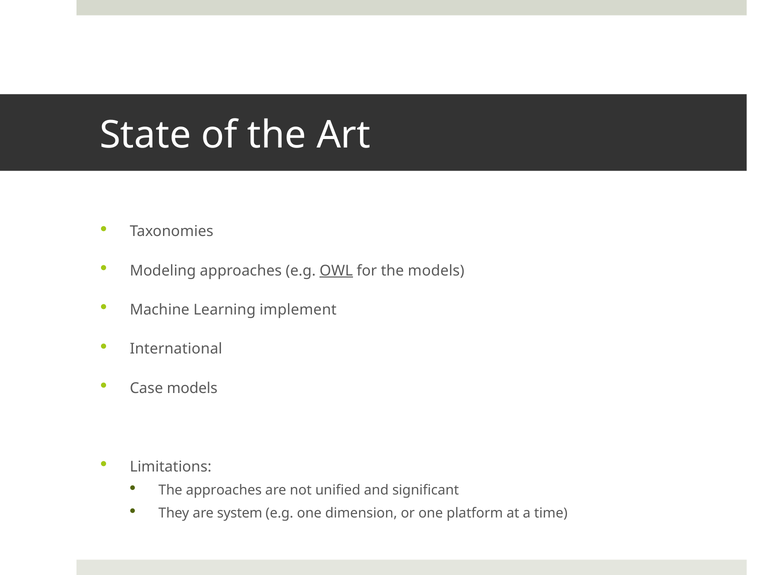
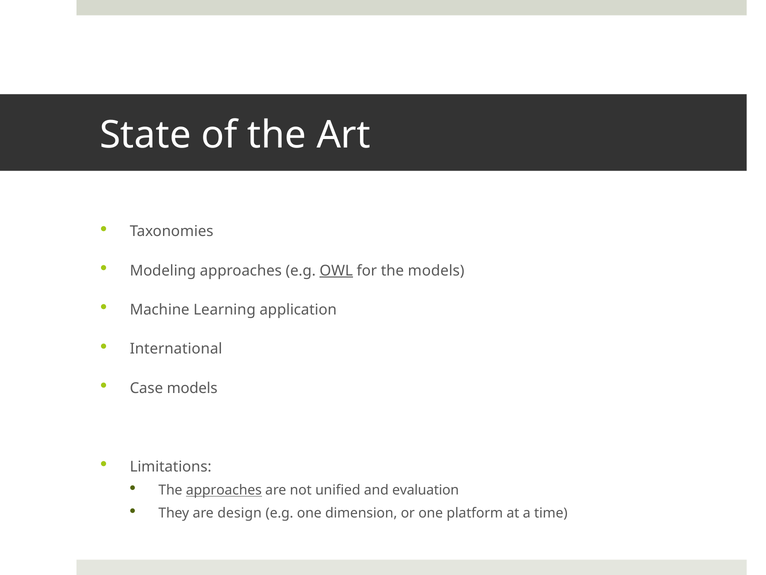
implement: implement -> application (298, 310)
approaches underline: none -> present (224, 490)
significant: significant -> evaluation (426, 490)
system: system -> design (240, 513)
